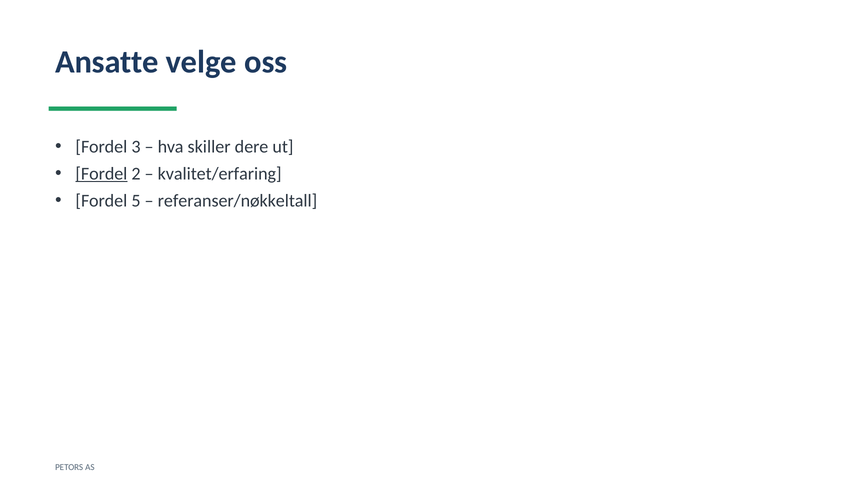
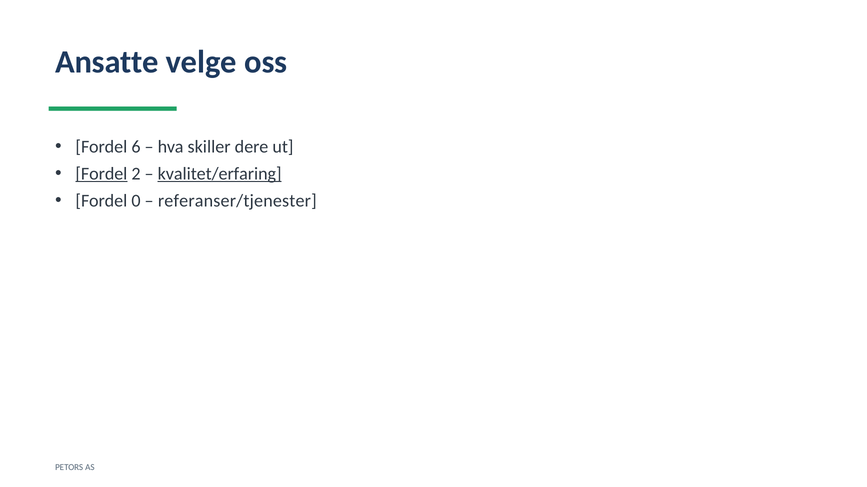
3: 3 -> 6 (136, 147)
kvalitet/erfaring underline: none -> present (220, 174)
5: 5 -> 0 (136, 201)
referanser/nøkkeltall: referanser/nøkkeltall -> referanser/tjenester (237, 201)
